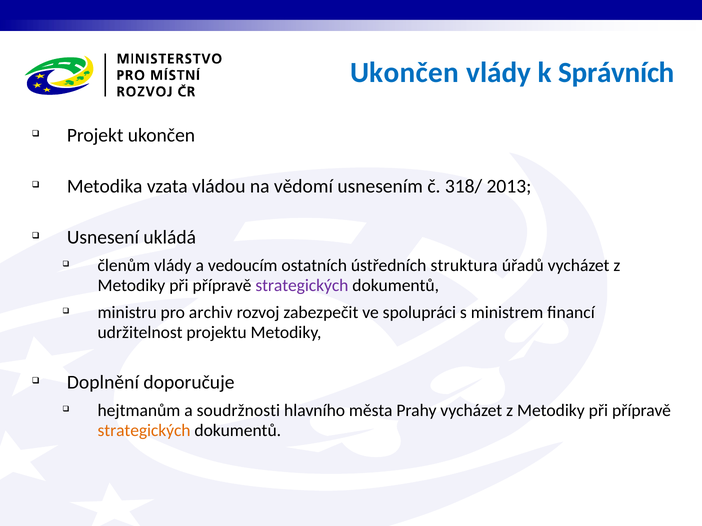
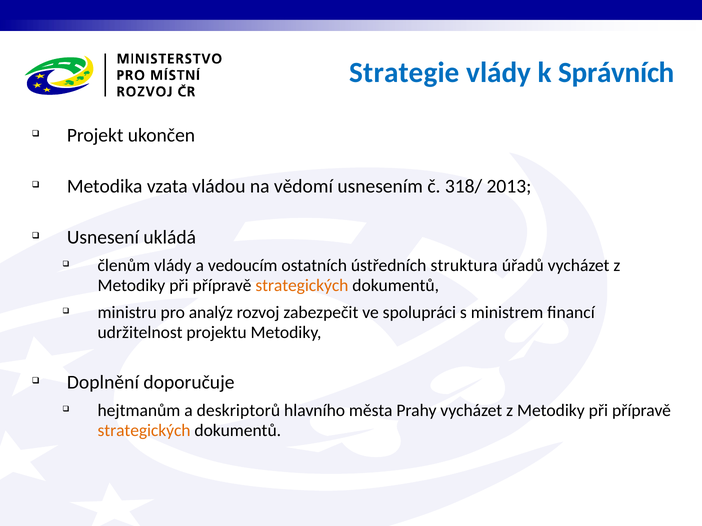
Ukončen: Ukončen -> Strategie (405, 72)
strategických colour: purple -> orange (302, 286)
archiv: archiv -> analýz (211, 313)
soudržnosti: soudržnosti -> deskriptorů (238, 411)
